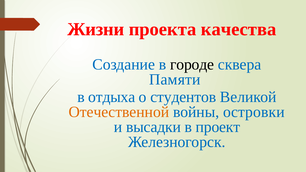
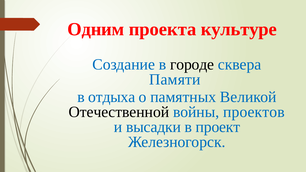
Жизни: Жизни -> Одним (96, 29)
качества: качества -> культуре (239, 29)
студентов: студентов -> памятных (183, 97)
Отечественной colour: orange -> black (119, 112)
островки: островки -> проектов (254, 112)
